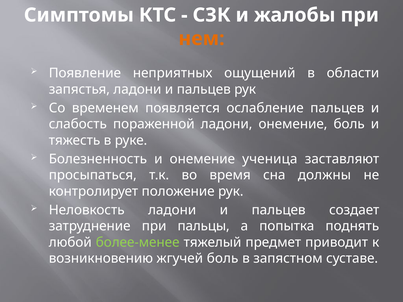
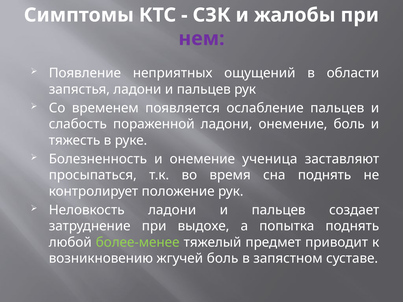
нем colour: orange -> purple (201, 39)
сна должны: должны -> поднять (325, 175)
пальцы: пальцы -> выдохе (204, 226)
